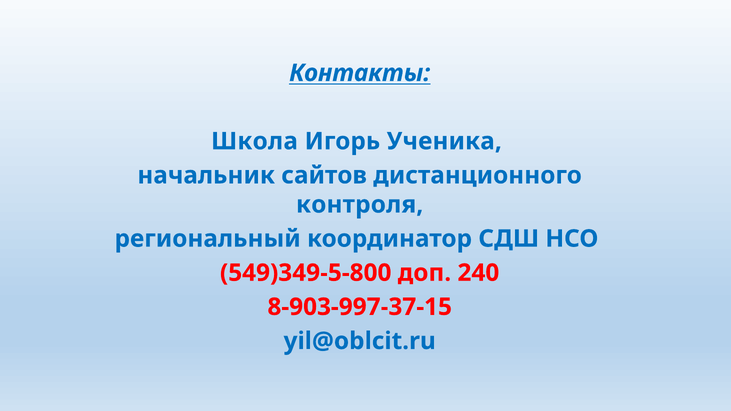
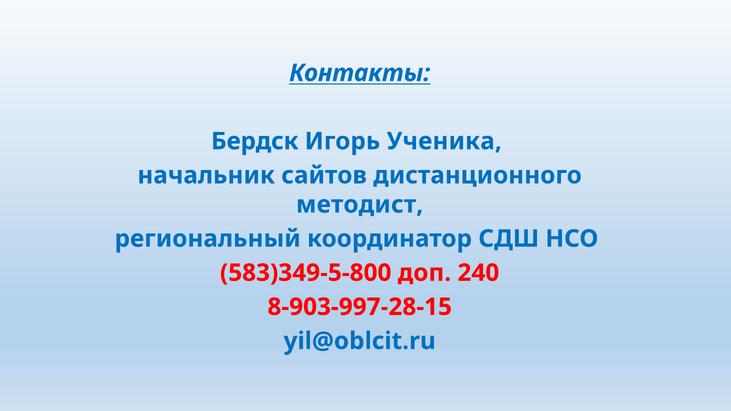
Школа: Школа -> Бердск (255, 141)
контроля: контроля -> методист (360, 205)
549)349-5-800: 549)349-5-800 -> 583)349-5-800 (306, 273)
8-903-997-37-15: 8-903-997-37-15 -> 8-903-997-28-15 (360, 307)
